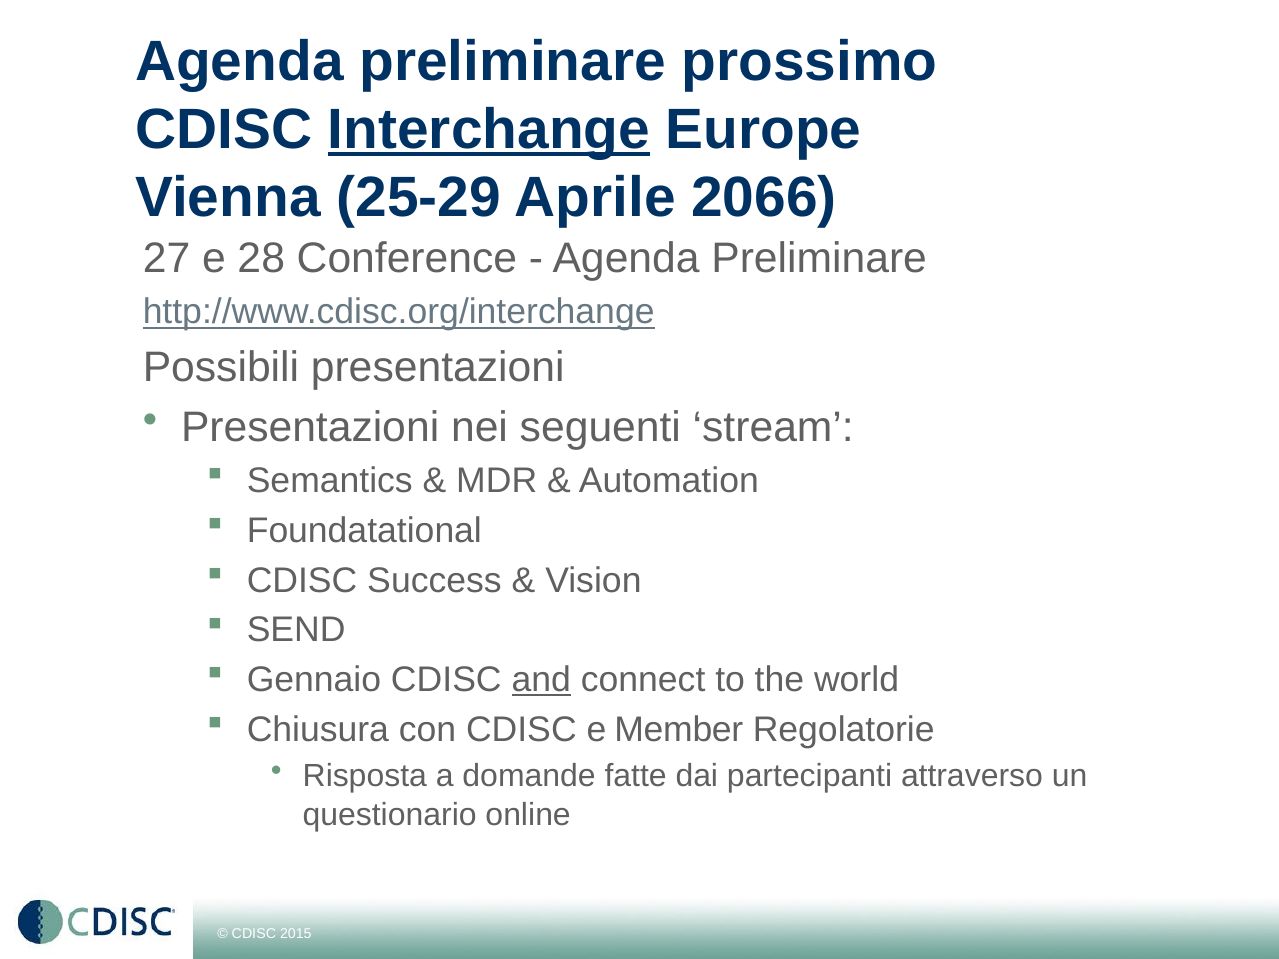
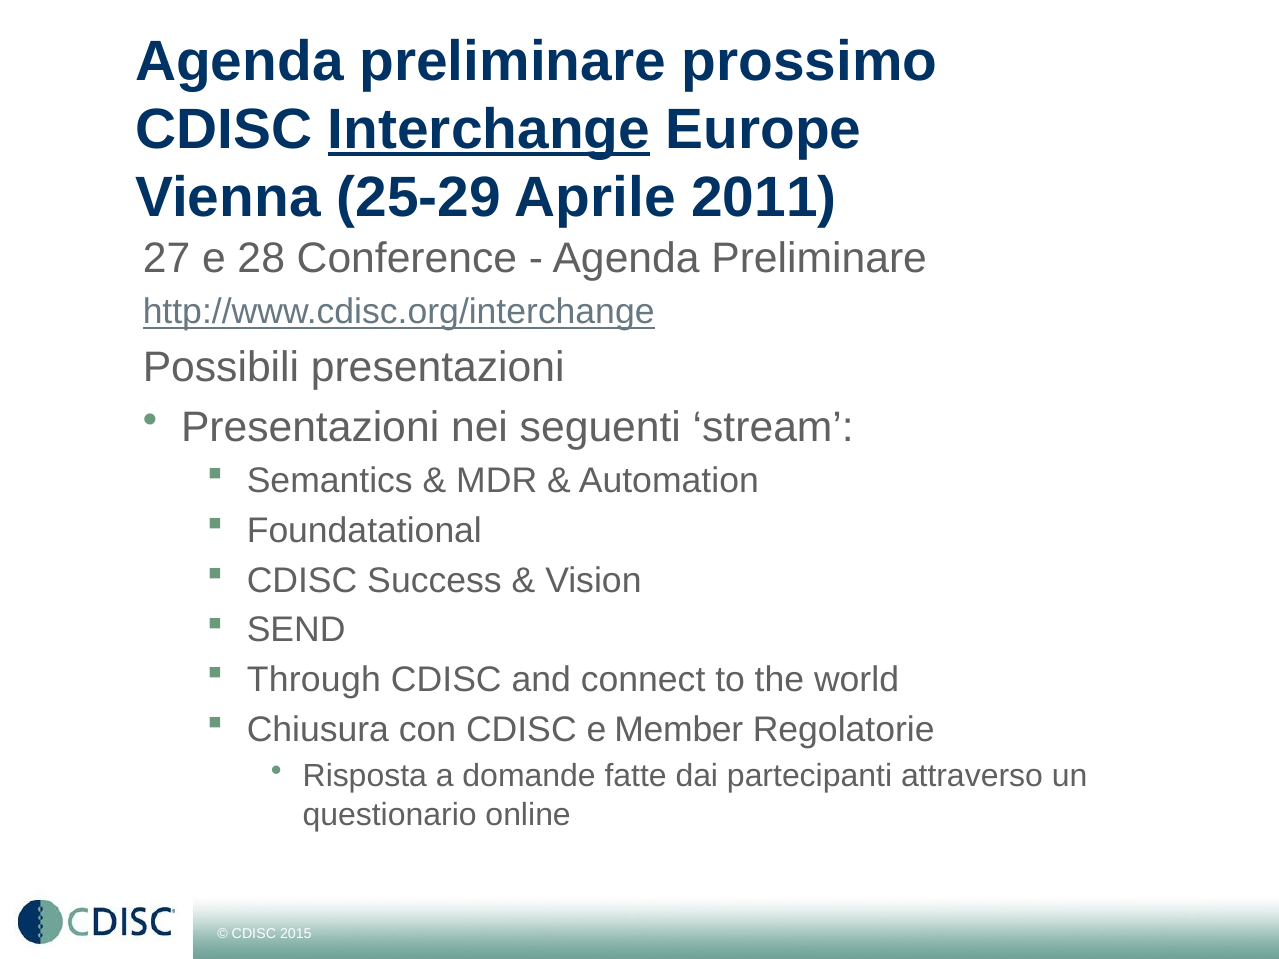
2066: 2066 -> 2011 (764, 198)
Gennaio: Gennaio -> Through (314, 680)
and underline: present -> none (541, 680)
